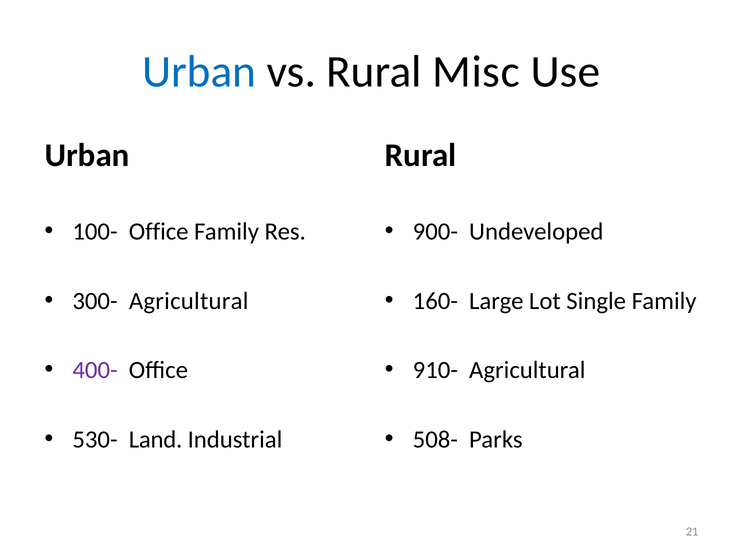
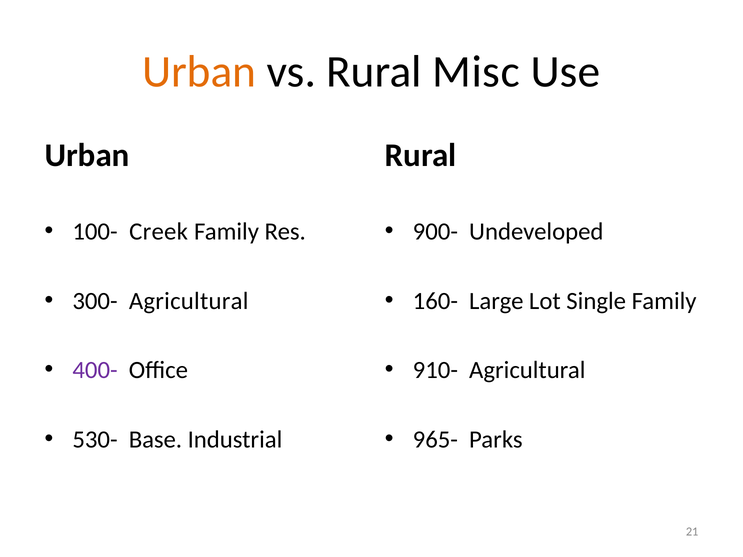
Urban colour: blue -> orange (199, 72)
100- Office: Office -> Creek (159, 232)
Land: Land -> Base (155, 440)
508-: 508- -> 965- (435, 440)
